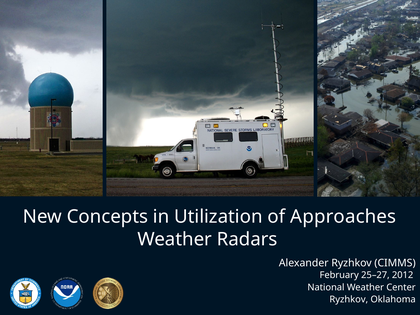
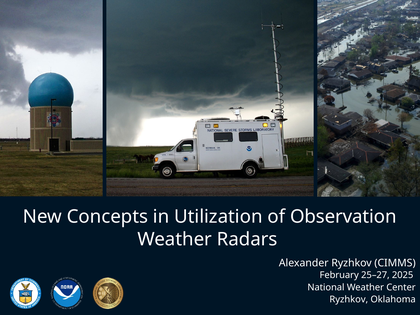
Approaches: Approaches -> Observation (343, 217)
2012: 2012 -> 2025 (403, 275)
